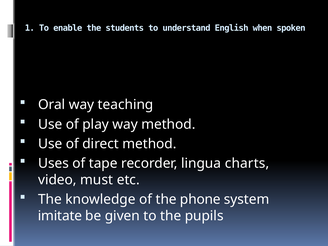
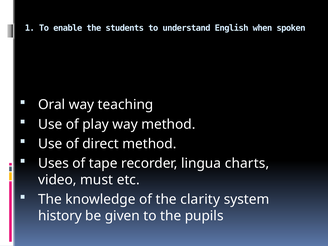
phone: phone -> clarity (200, 199)
imitate: imitate -> history (60, 216)
